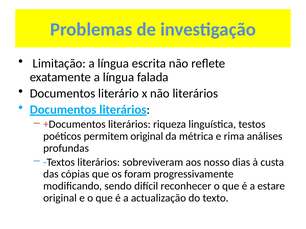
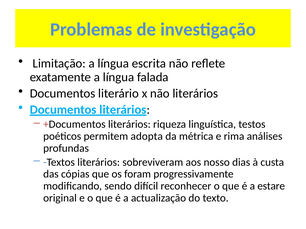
permitem original: original -> adopta (147, 137)
